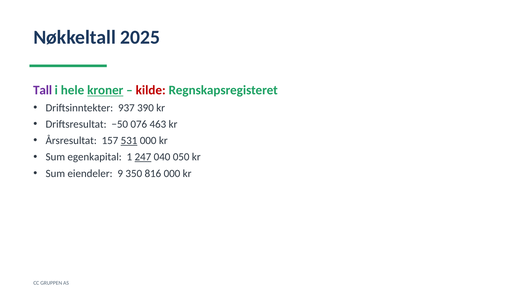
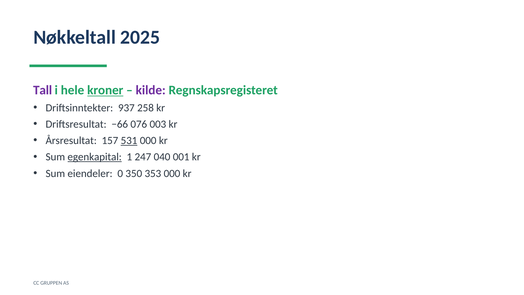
kilde colour: red -> purple (151, 90)
390: 390 -> 258 (145, 108)
−50: −50 -> −66 (120, 124)
463: 463 -> 003 (158, 124)
egenkapital underline: none -> present (95, 157)
247 underline: present -> none (143, 157)
050: 050 -> 001 (181, 157)
9: 9 -> 0 (120, 173)
816: 816 -> 353 (153, 173)
